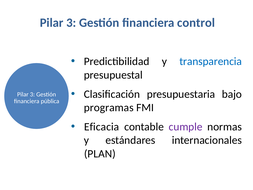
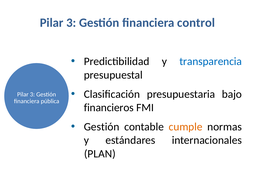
programas: programas -> financieros (109, 107)
Eficacia: Eficacia -> Gestión (102, 127)
cumple colour: purple -> orange (186, 127)
